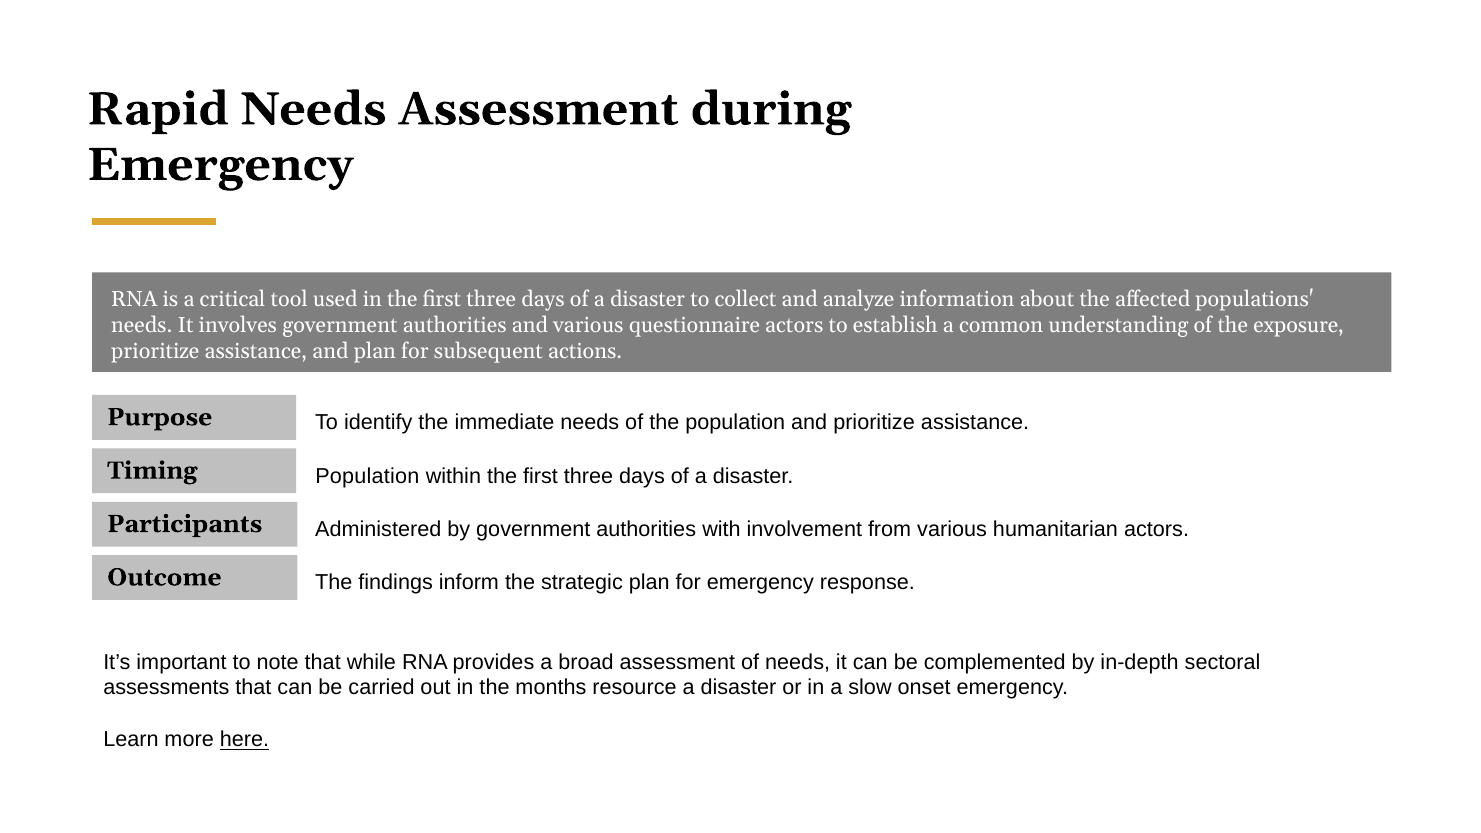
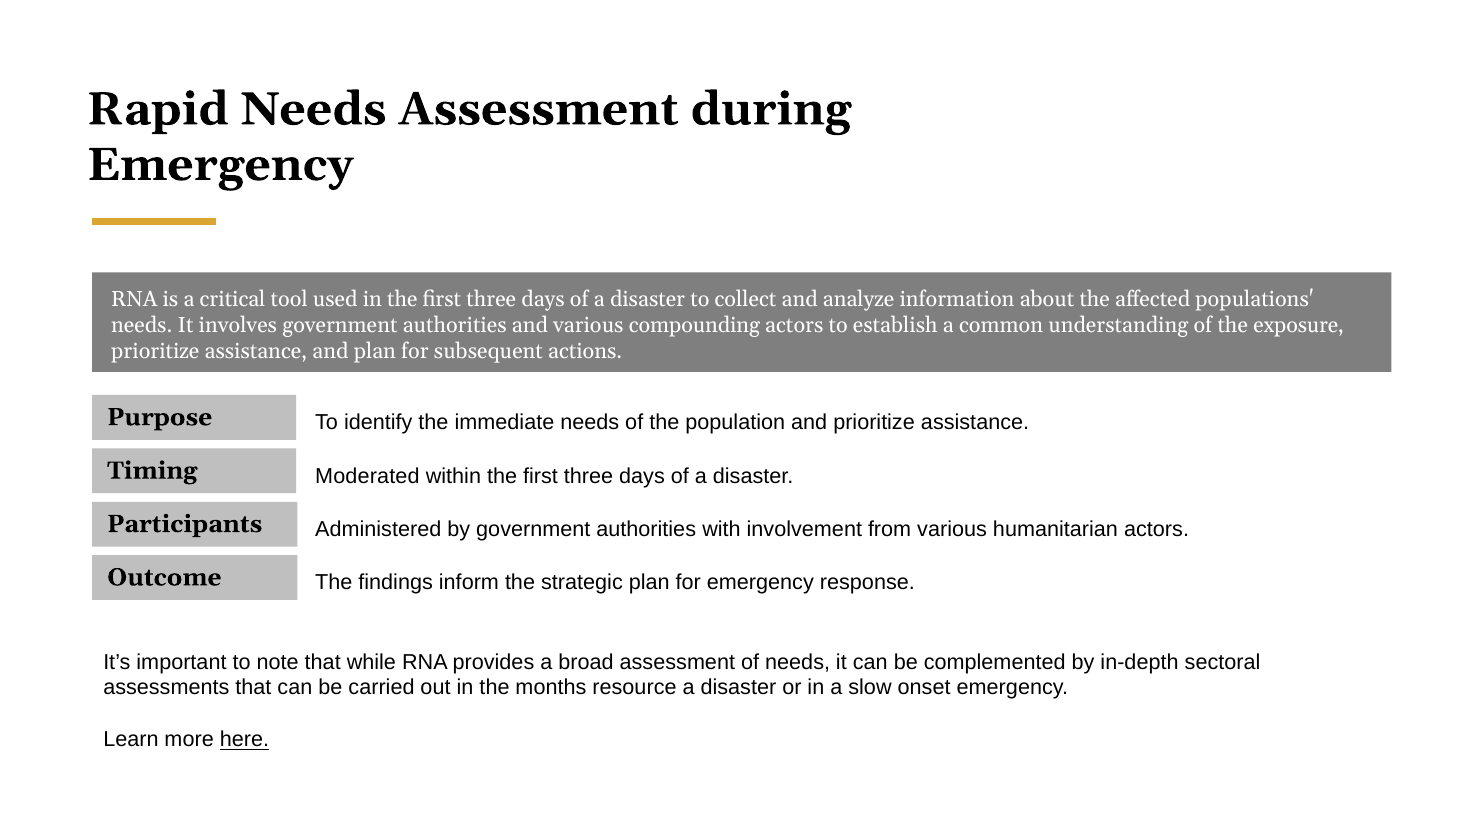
questionnaire: questionnaire -> compounding (694, 325)
Timing Population: Population -> Moderated (367, 476)
